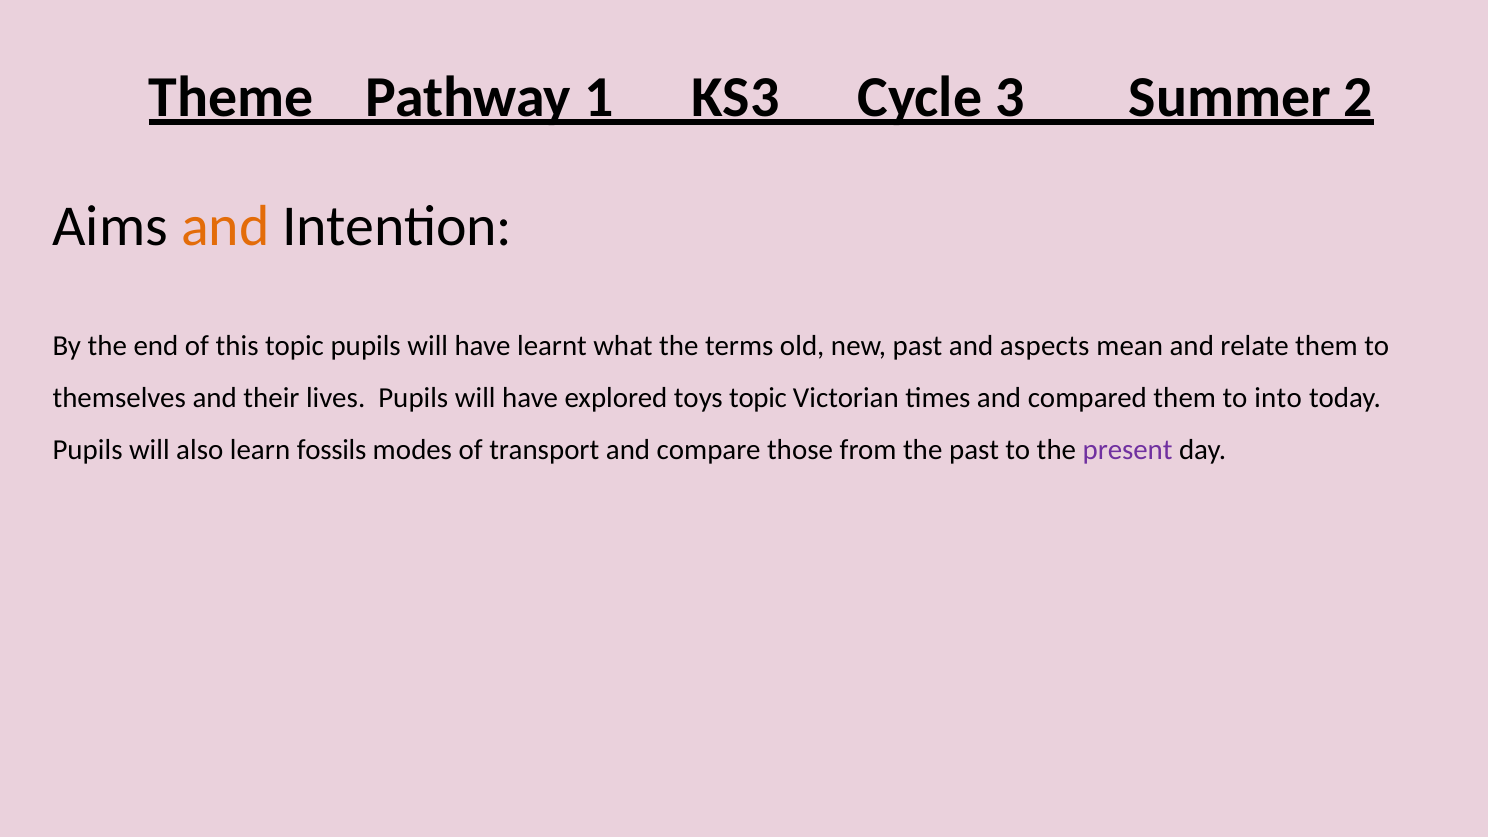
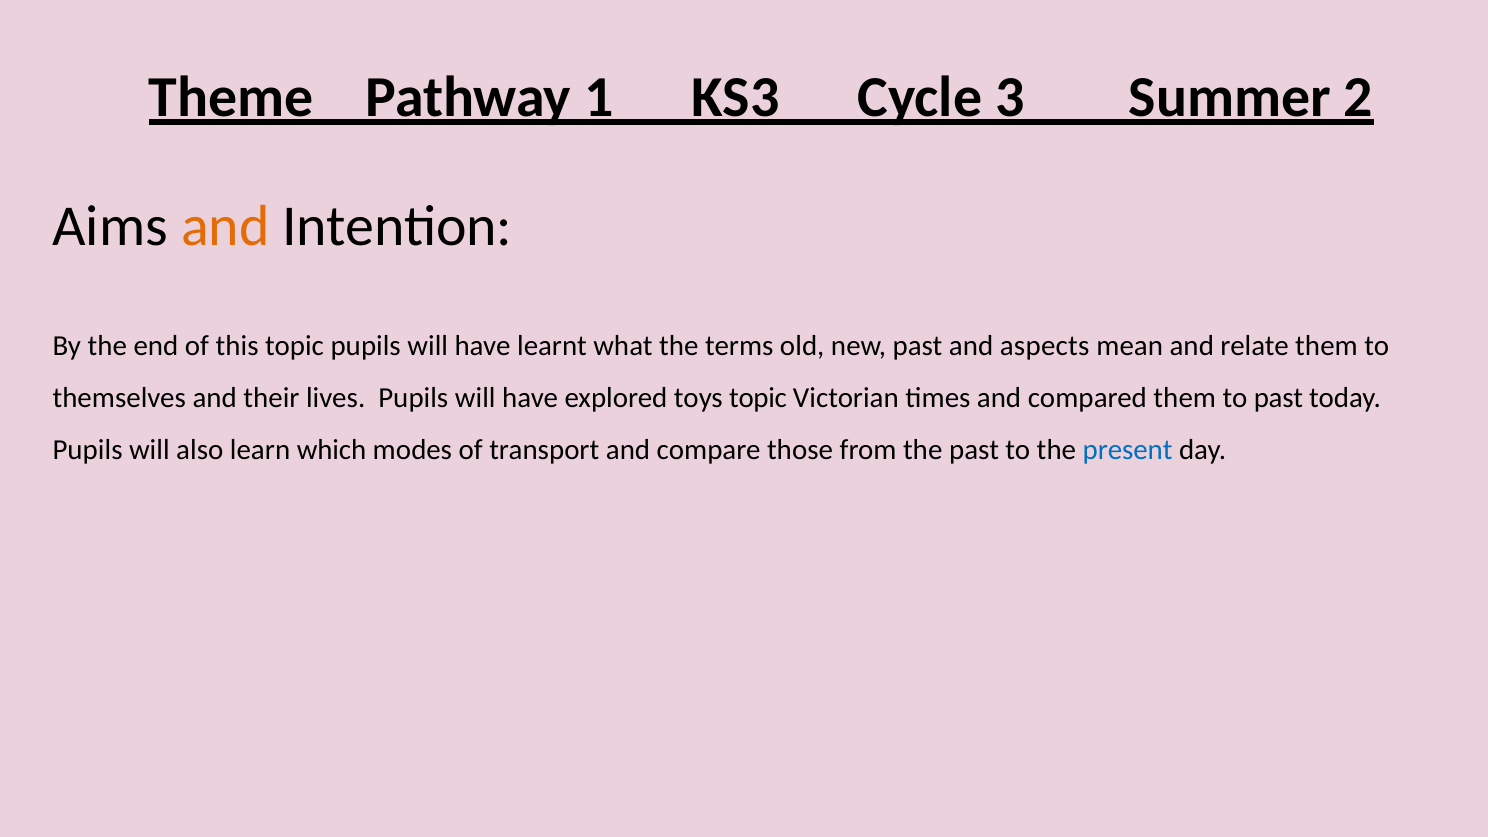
to into: into -> past (1278, 398)
fossils: fossils -> which (331, 450)
present colour: purple -> blue (1128, 450)
